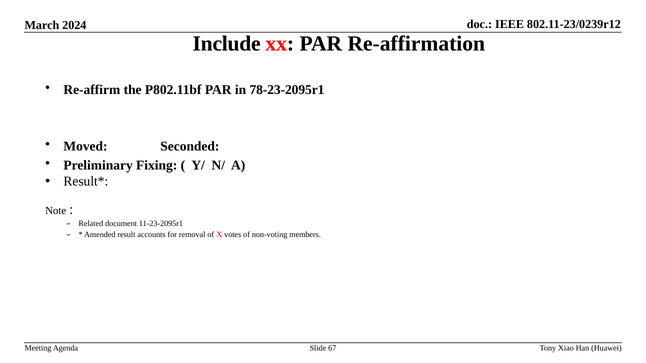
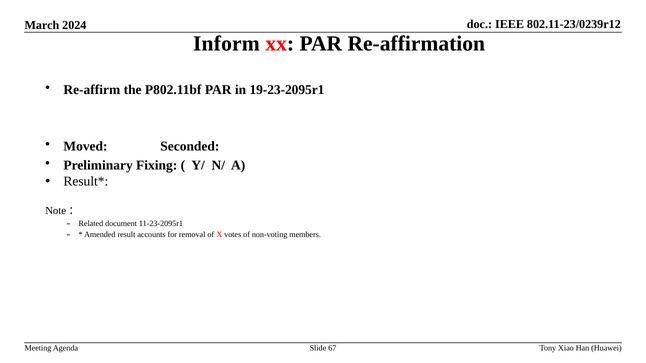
Include: Include -> Inform (226, 44)
78-23-2095r1: 78-23-2095r1 -> 19-23-2095r1 (287, 90)
